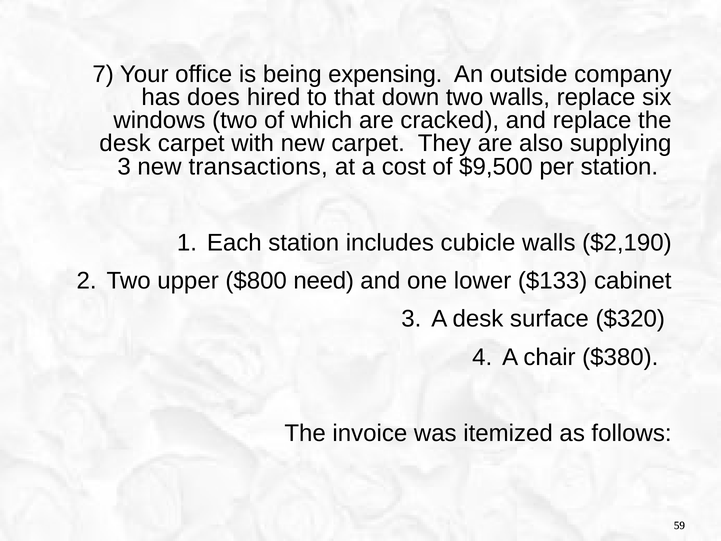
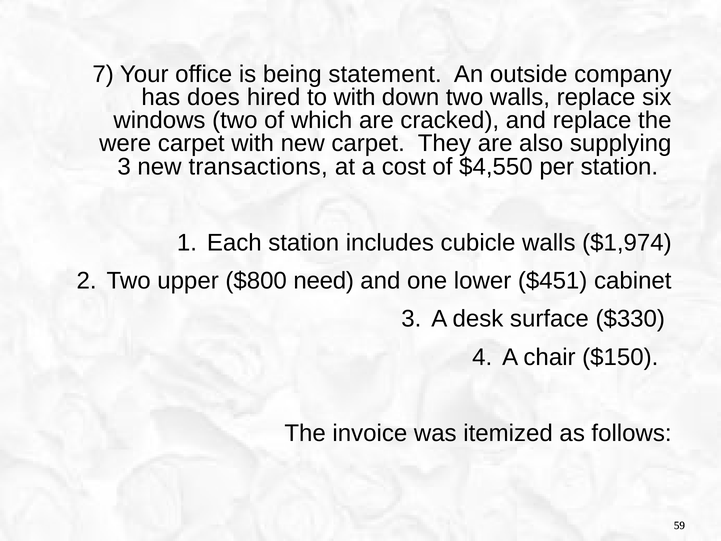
expensing: expensing -> statement (385, 74)
to that: that -> with (355, 97)
desk: desk -> were (125, 143)
$9,500: $9,500 -> $4,550 (496, 167)
$2,190: $2,190 -> $1,974 (627, 243)
$133: $133 -> $451 (553, 281)
$320: $320 -> $330 (630, 319)
$380: $380 -> $150 (620, 357)
